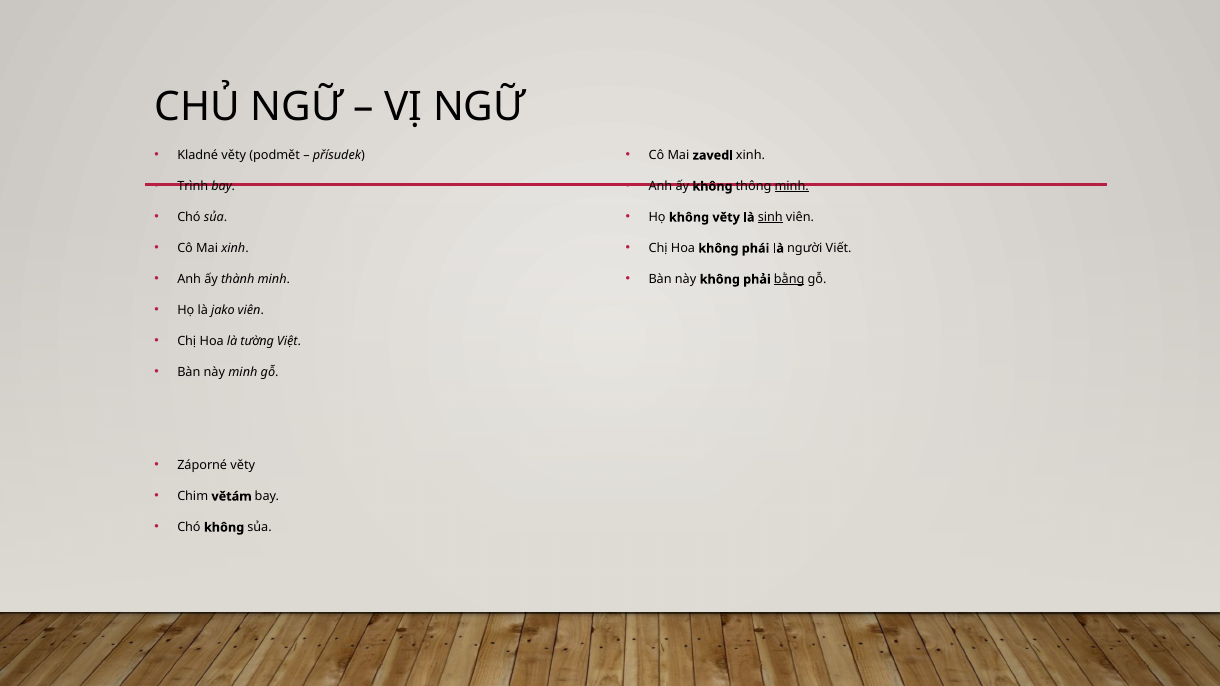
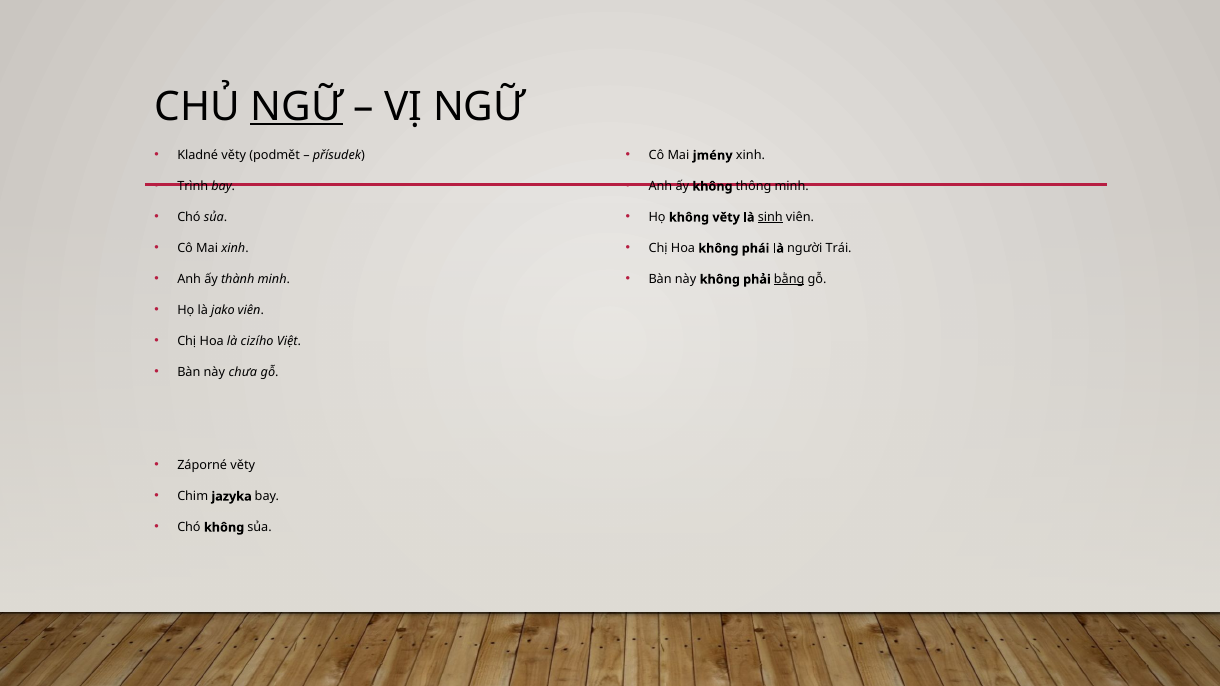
NGỮ underline: none -> present (297, 107)
zavedl: zavedl -> jmény (713, 155)
minh underline: present -> none (792, 186)
Viết: Viết -> Trái (839, 248)
tường: tường -> cizího (257, 341)
này minh: minh -> chưa (243, 372)
větám: větám -> jazyka (232, 497)
